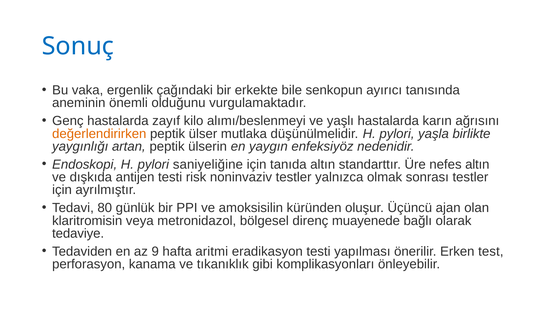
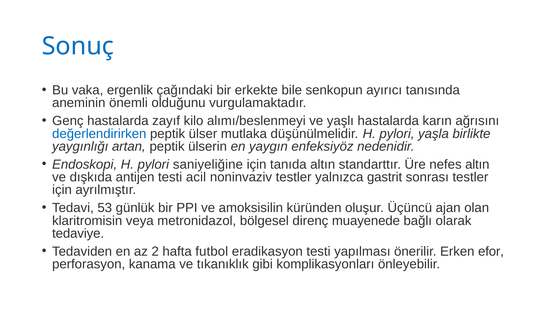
değerlendirirken colour: orange -> blue (99, 134)
risk: risk -> acil (196, 177)
olmak: olmak -> gastrit (385, 177)
80: 80 -> 53 (105, 208)
9: 9 -> 2 (155, 251)
aritmi: aritmi -> futbol (212, 251)
test: test -> efor (491, 251)
